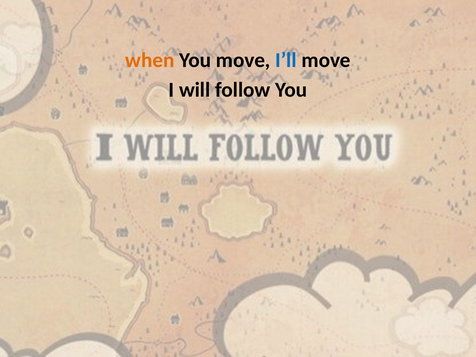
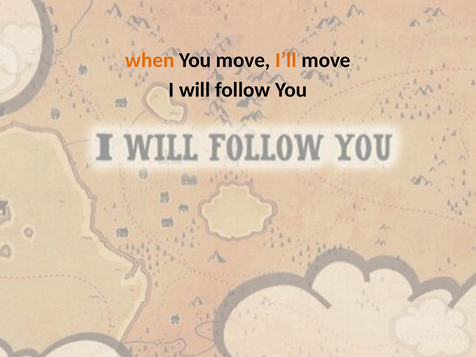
I’ll colour: blue -> orange (286, 60)
